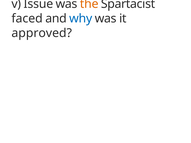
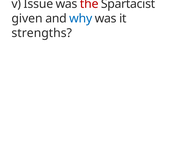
the colour: orange -> red (89, 4)
faced: faced -> given (27, 19)
approved: approved -> strengths (42, 33)
